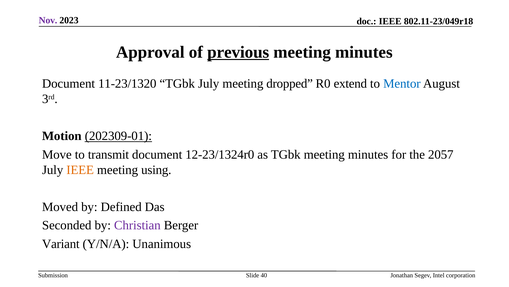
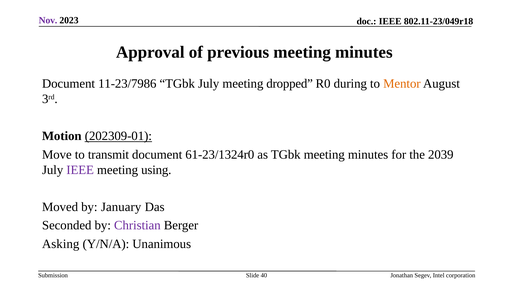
previous underline: present -> none (238, 52)
11-23/1320: 11-23/1320 -> 11-23/7986 (127, 84)
extend: extend -> during (350, 84)
Mentor colour: blue -> orange (402, 84)
12-23/1324r0: 12-23/1324r0 -> 61-23/1324r0 (220, 154)
2057: 2057 -> 2039 (441, 154)
IEEE colour: orange -> purple (80, 169)
Defined: Defined -> January (121, 206)
Variant: Variant -> Asking (61, 243)
